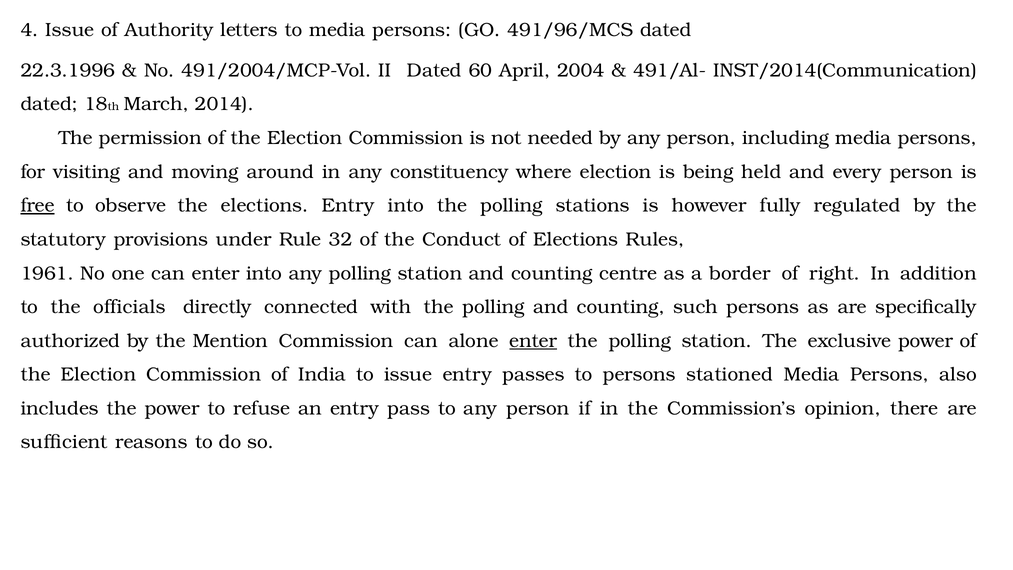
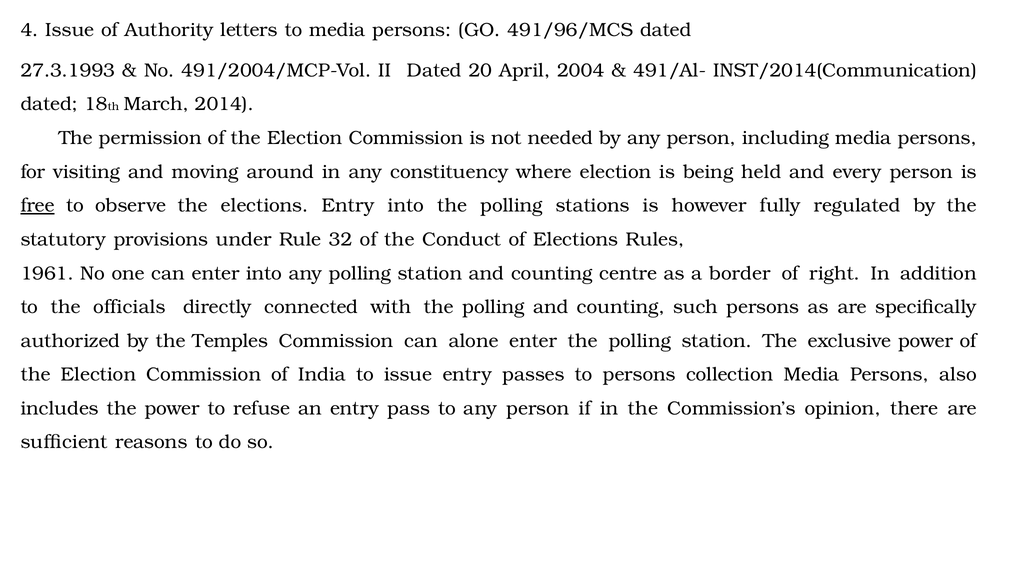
22.3.1996: 22.3.1996 -> 27.3.1993 (68, 70)
60: 60 -> 20 (480, 70)
Mention: Mention -> Temples (230, 341)
enter underline: present -> none (533, 341)
stationed: stationed -> collection (730, 374)
